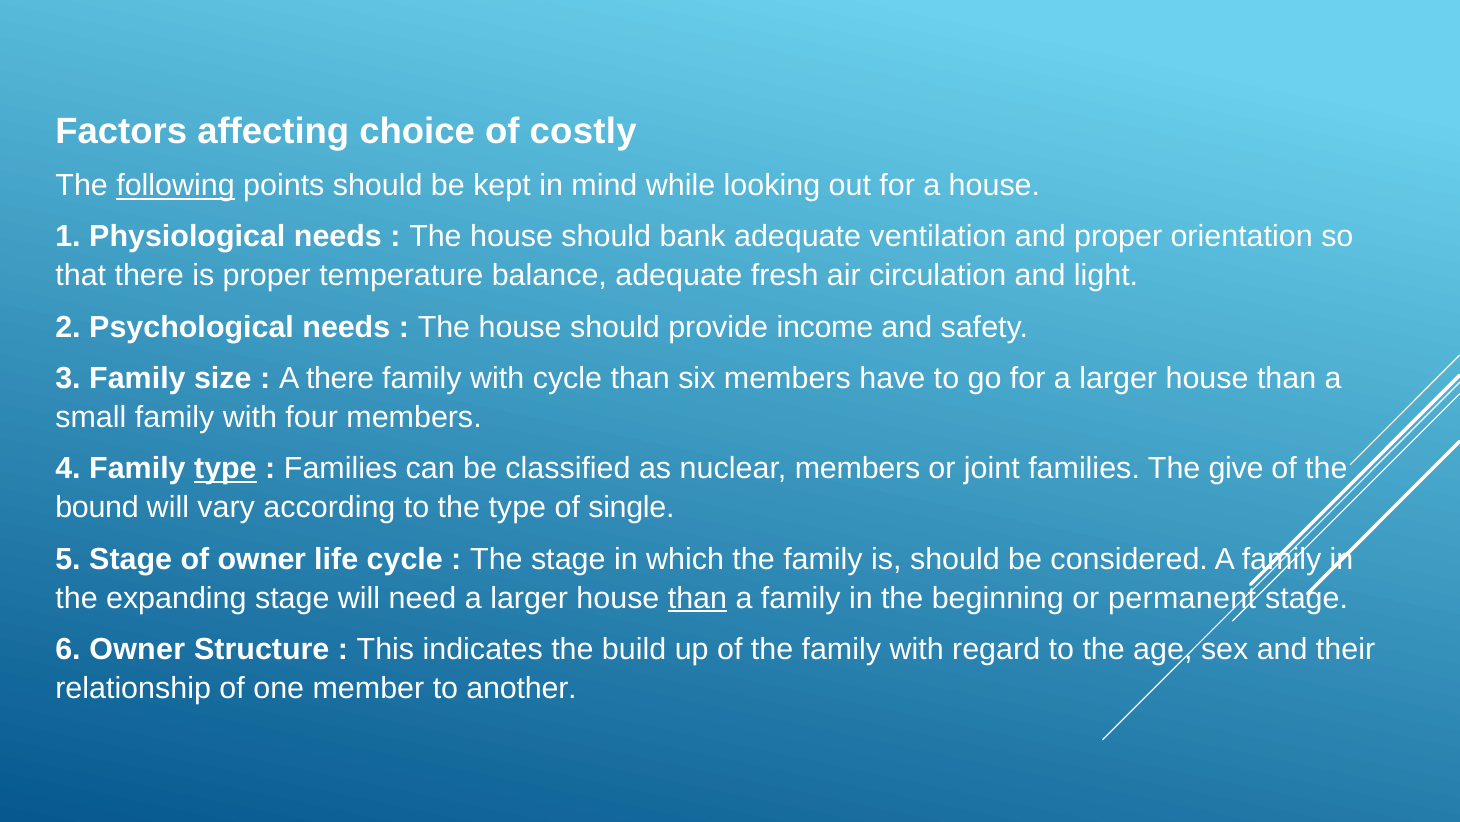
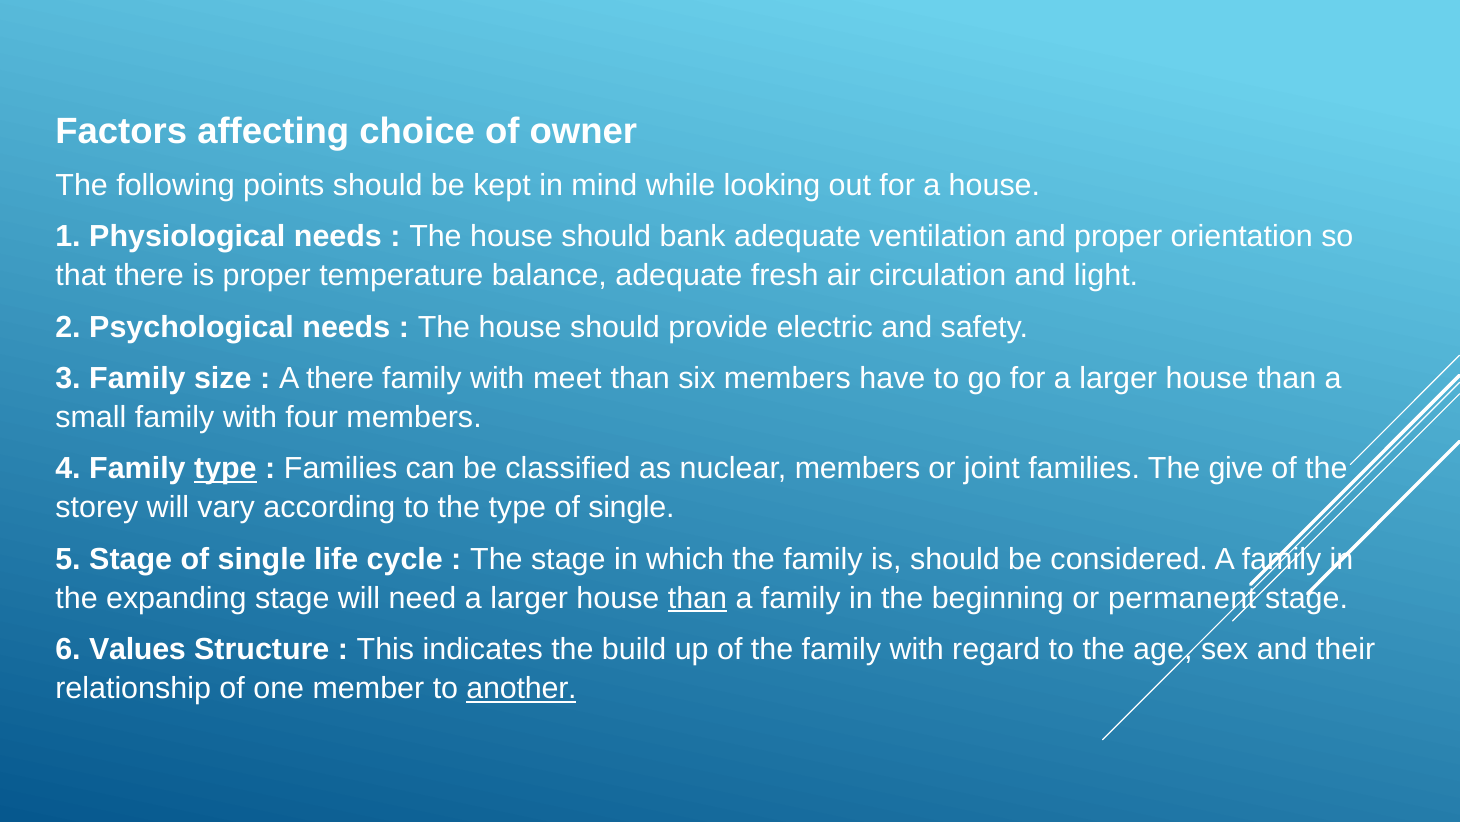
costly: costly -> owner (583, 131)
following underline: present -> none (176, 185)
income: income -> electric (825, 327)
with cycle: cycle -> meet (567, 378)
bound: bound -> storey (97, 507)
Stage of owner: owner -> single (262, 559)
6 Owner: Owner -> Values (138, 649)
another underline: none -> present (522, 688)
